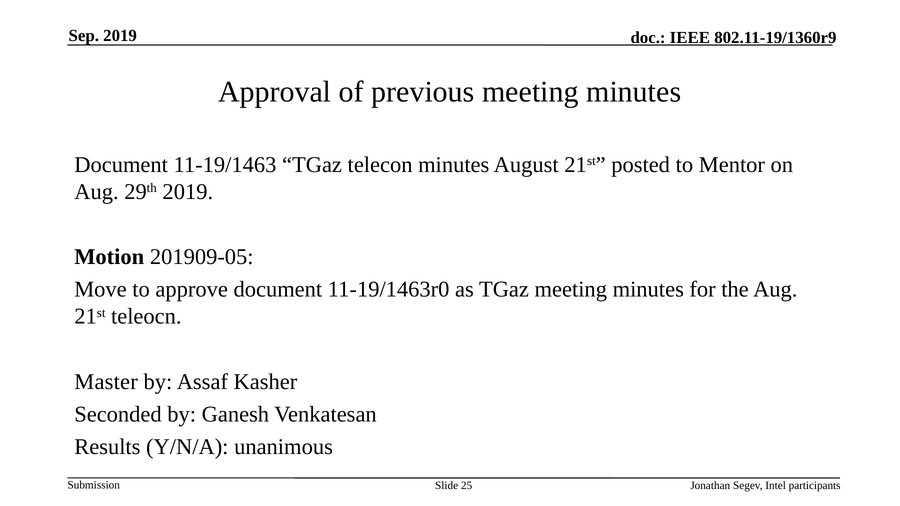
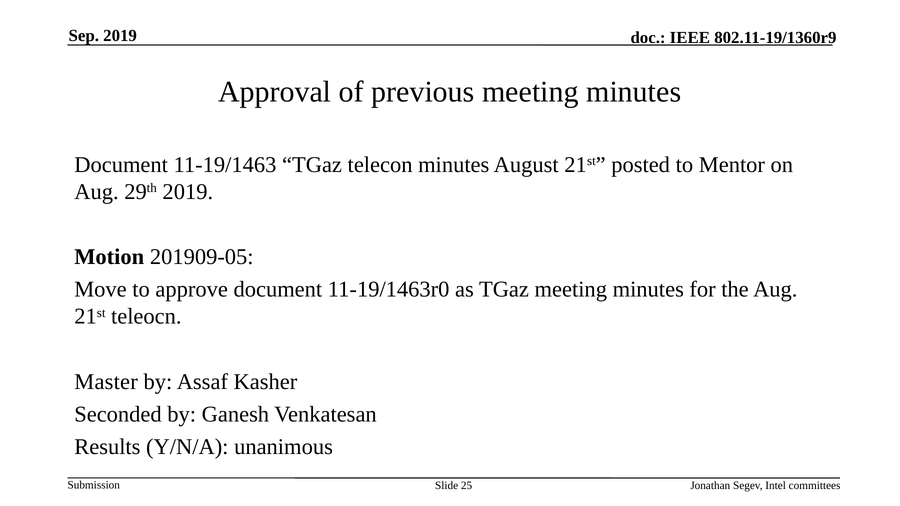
participants: participants -> committees (815, 486)
